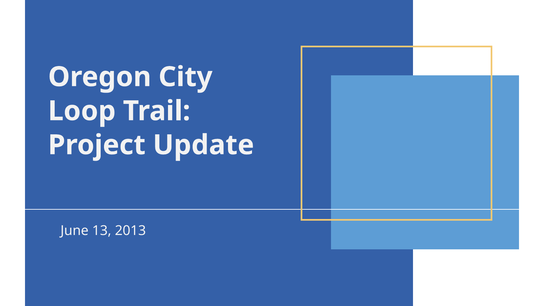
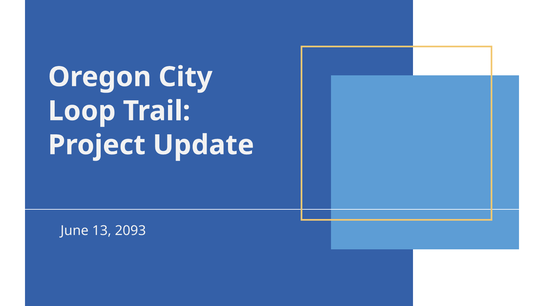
2013: 2013 -> 2093 (130, 231)
